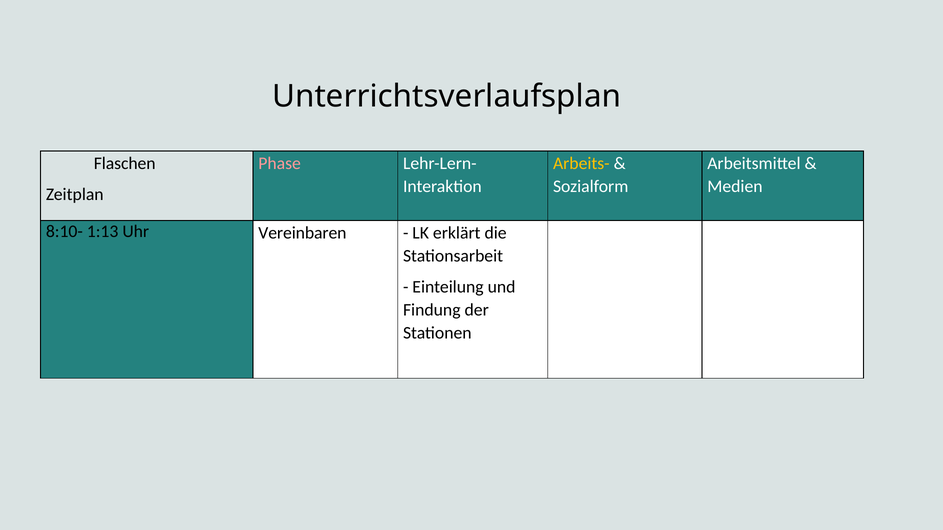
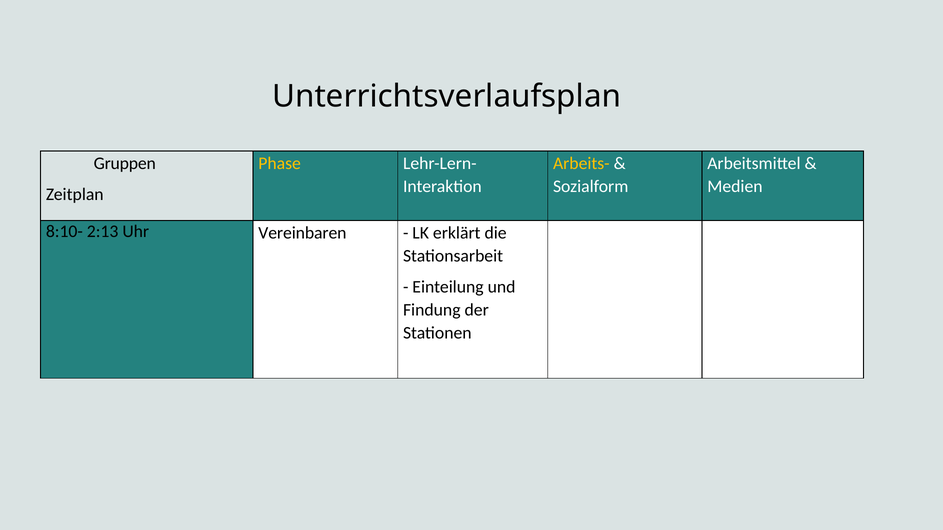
Flaschen: Flaschen -> Gruppen (125, 164)
Phase colour: pink -> yellow (280, 164)
1:13: 1:13 -> 2:13 (103, 232)
